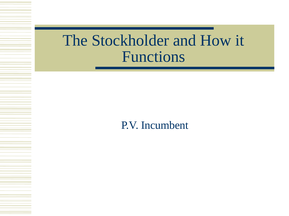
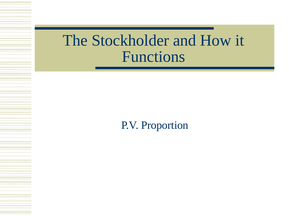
Incumbent: Incumbent -> Proportion (165, 126)
